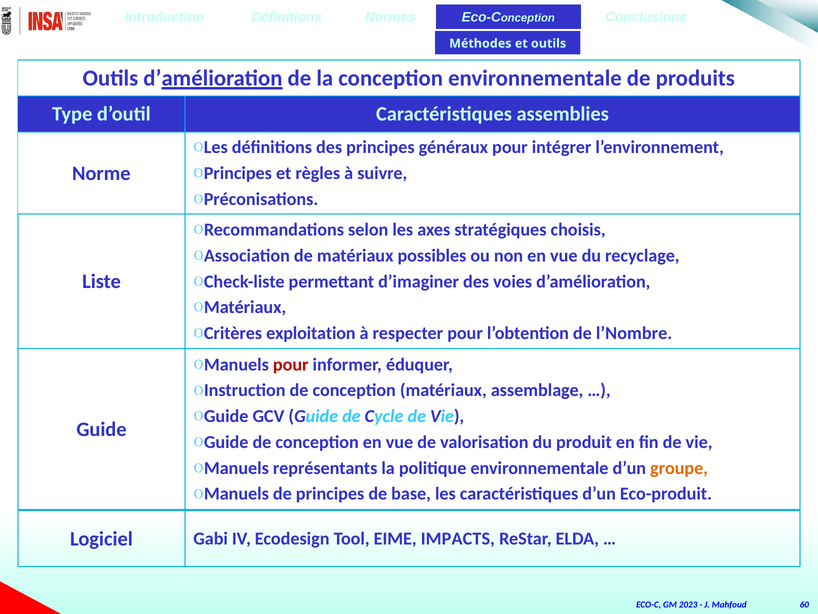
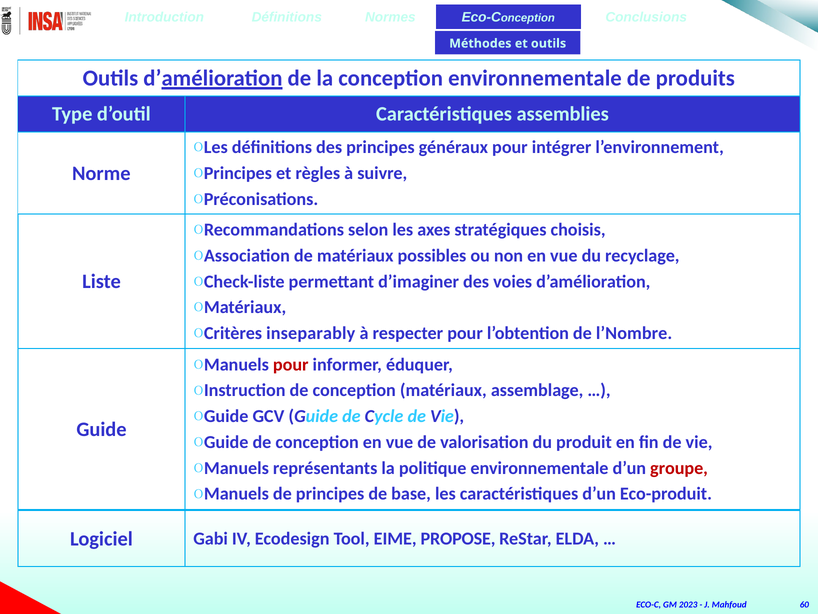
exploitation: exploitation -> inseparably (311, 333)
groupe colour: orange -> red (679, 468)
IMPACTS: IMPACTS -> PROPOSE (458, 538)
